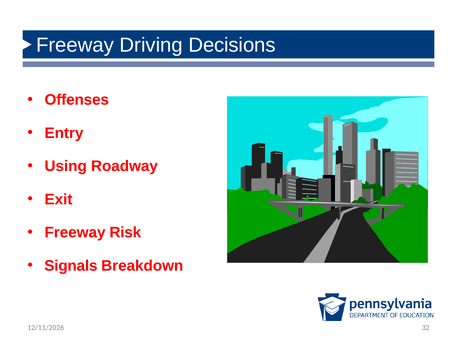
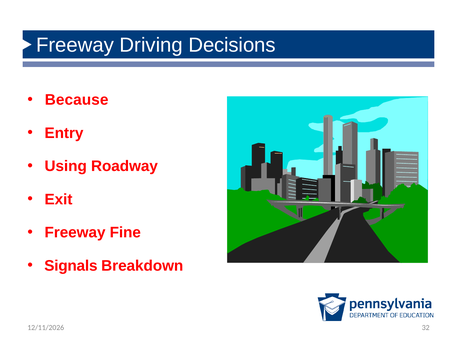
Offenses: Offenses -> Because (77, 100)
Risk: Risk -> Fine (125, 232)
